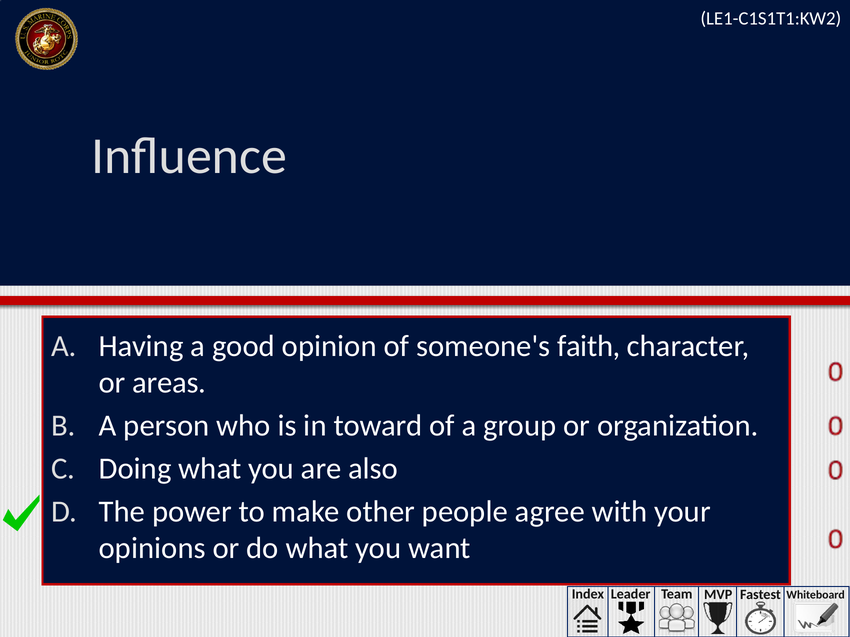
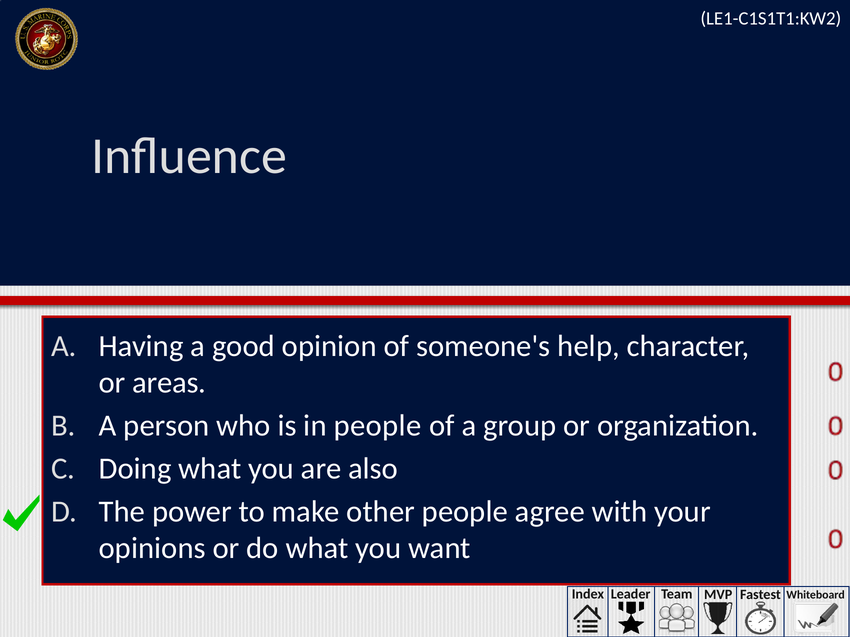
faith: faith -> help (589, 346)
in toward: toward -> people (378, 426)
